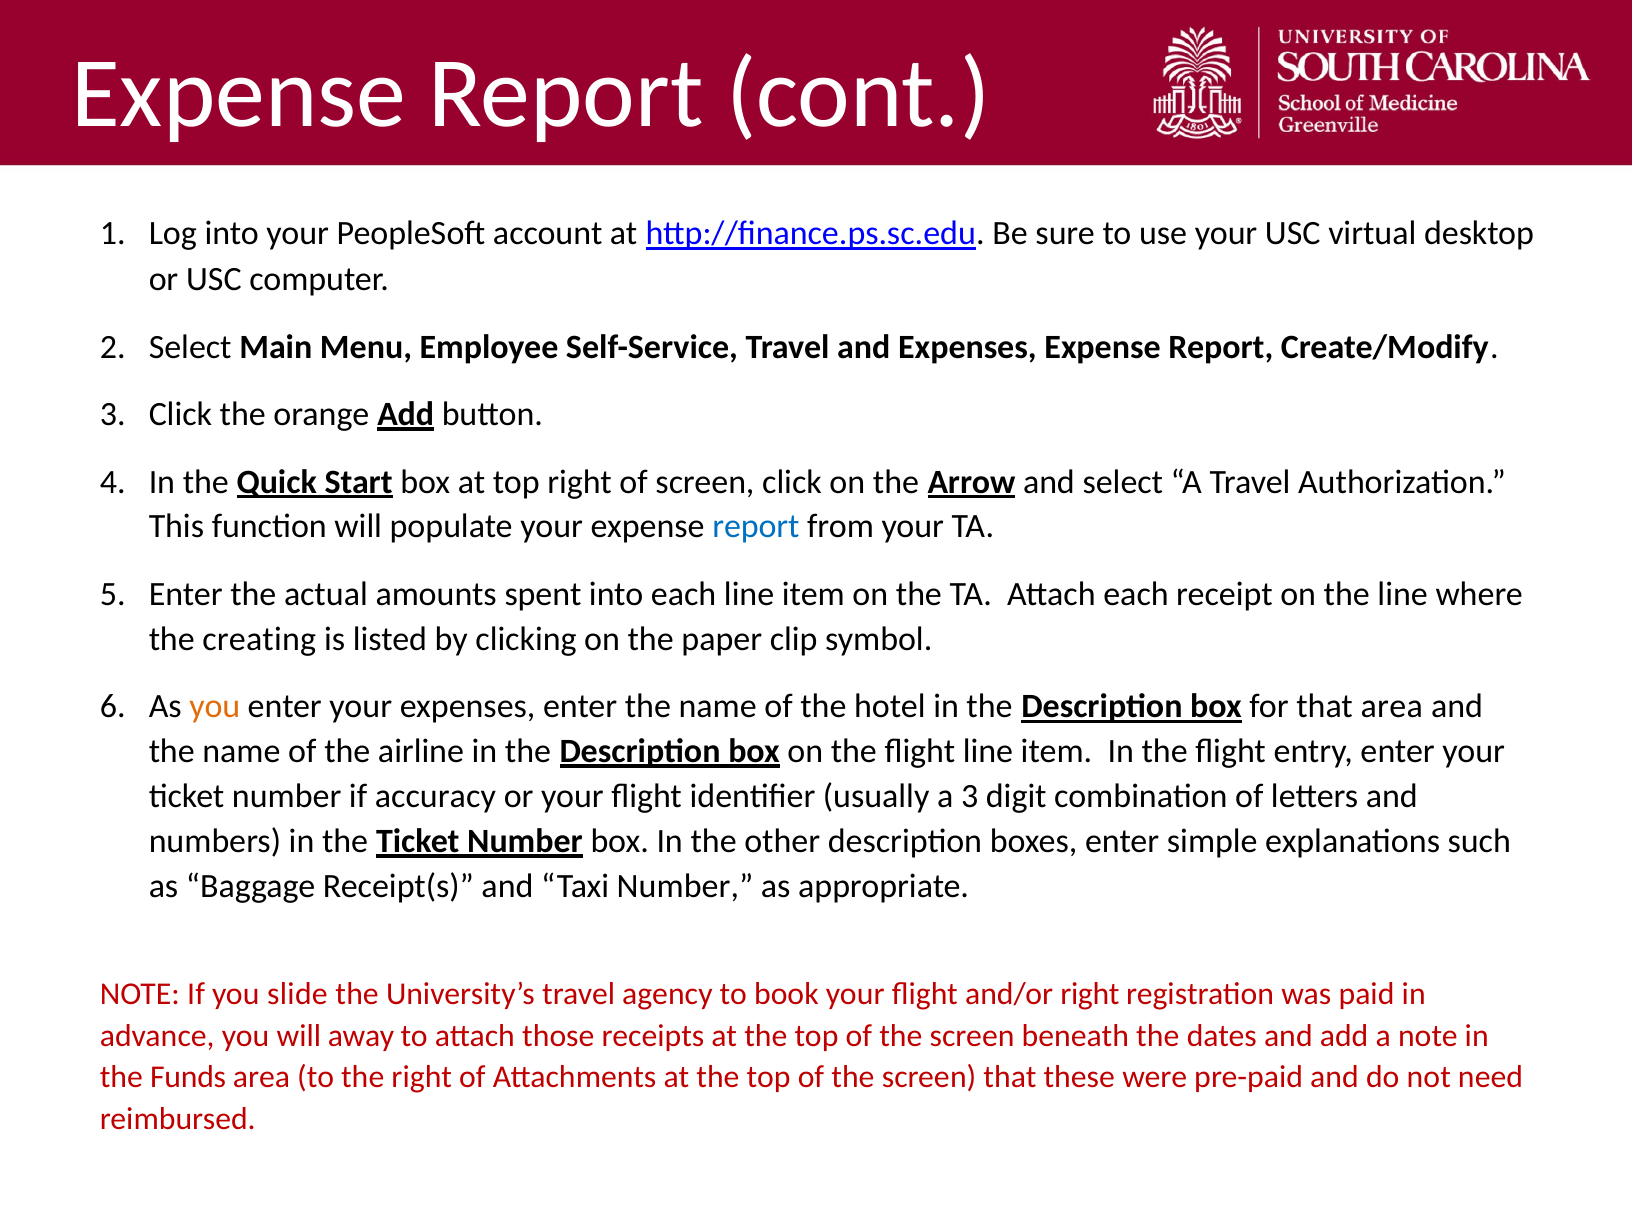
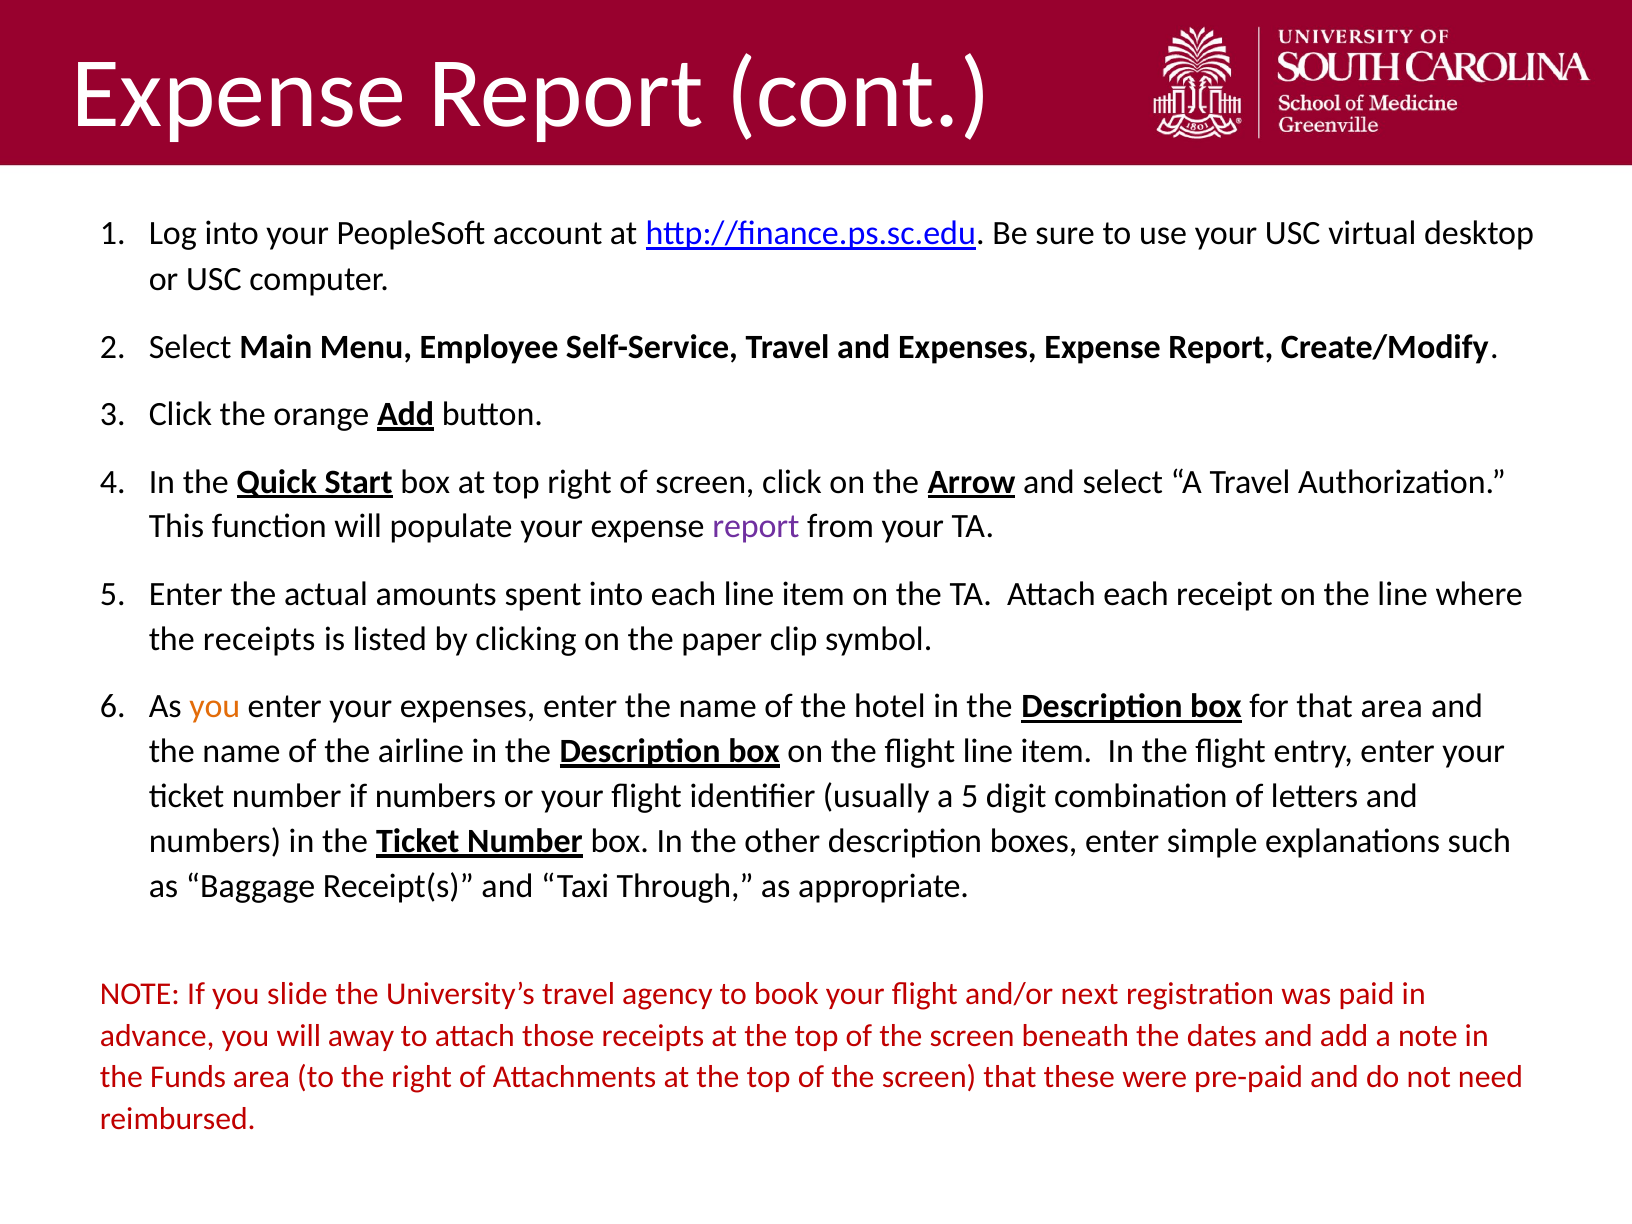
report colour: blue -> purple (756, 527)
the creating: creating -> receipts (259, 639)
if accuracy: accuracy -> numbers (435, 796)
a 3: 3 -> 5 (970, 796)
Taxi Number: Number -> Through (685, 886)
and/or right: right -> next (1090, 994)
